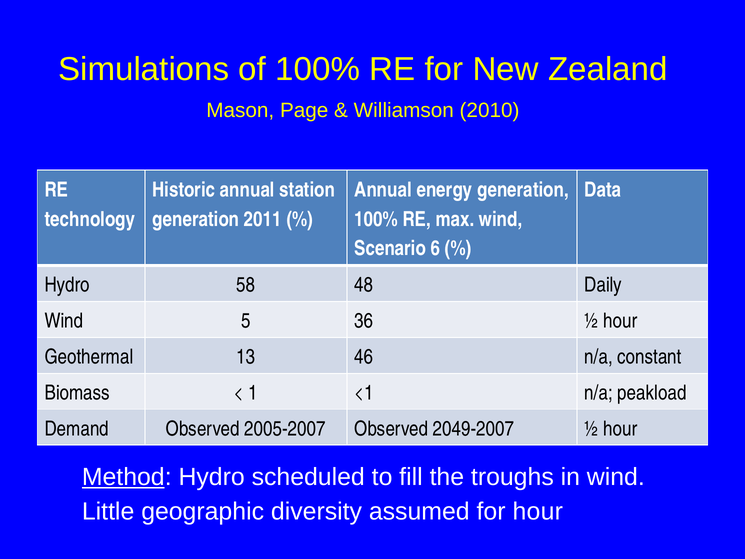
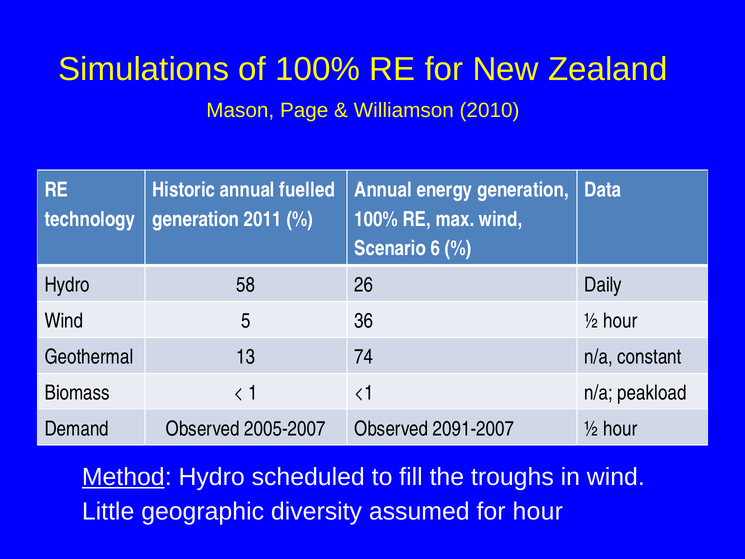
station: station -> fuelled (307, 190)
48: 48 -> 26 (364, 285)
46: 46 -> 74 (364, 357)
2049-2007: 2049-2007 -> 2091-2007 (474, 429)
